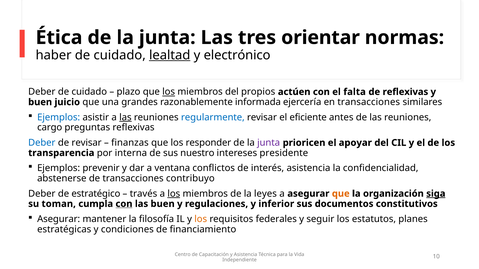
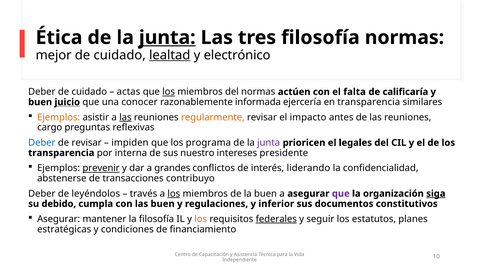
junta underline: none -> present (167, 38)
tres orientar: orientar -> filosofía (320, 38)
haber: haber -> mejor (54, 55)
plazo: plazo -> actas (128, 92)
del propios: propios -> normas (258, 92)
de reflexivas: reflexivas -> calificaría (405, 92)
juicio underline: none -> present (67, 102)
grandes: grandes -> conocer (139, 102)
en transacciones: transacciones -> transparencia (369, 102)
Ejemplos colour: blue -> orange (59, 117)
regularmente colour: blue -> orange (213, 117)
eficiente: eficiente -> impacto (308, 117)
finanzas: finanzas -> impiden (130, 143)
responder: responder -> programa (208, 143)
apoyar: apoyar -> legales (355, 143)
prevenir underline: none -> present (101, 168)
ventana: ventana -> grandes (172, 168)
interés asistencia: asistencia -> liderando (308, 168)
estratégico: estratégico -> leyéndolos (96, 194)
la leyes: leyes -> buen (265, 194)
que colour: orange -> purple (341, 194)
toman: toman -> debido (59, 204)
con underline: present -> none (124, 204)
federales underline: none -> present (276, 219)
